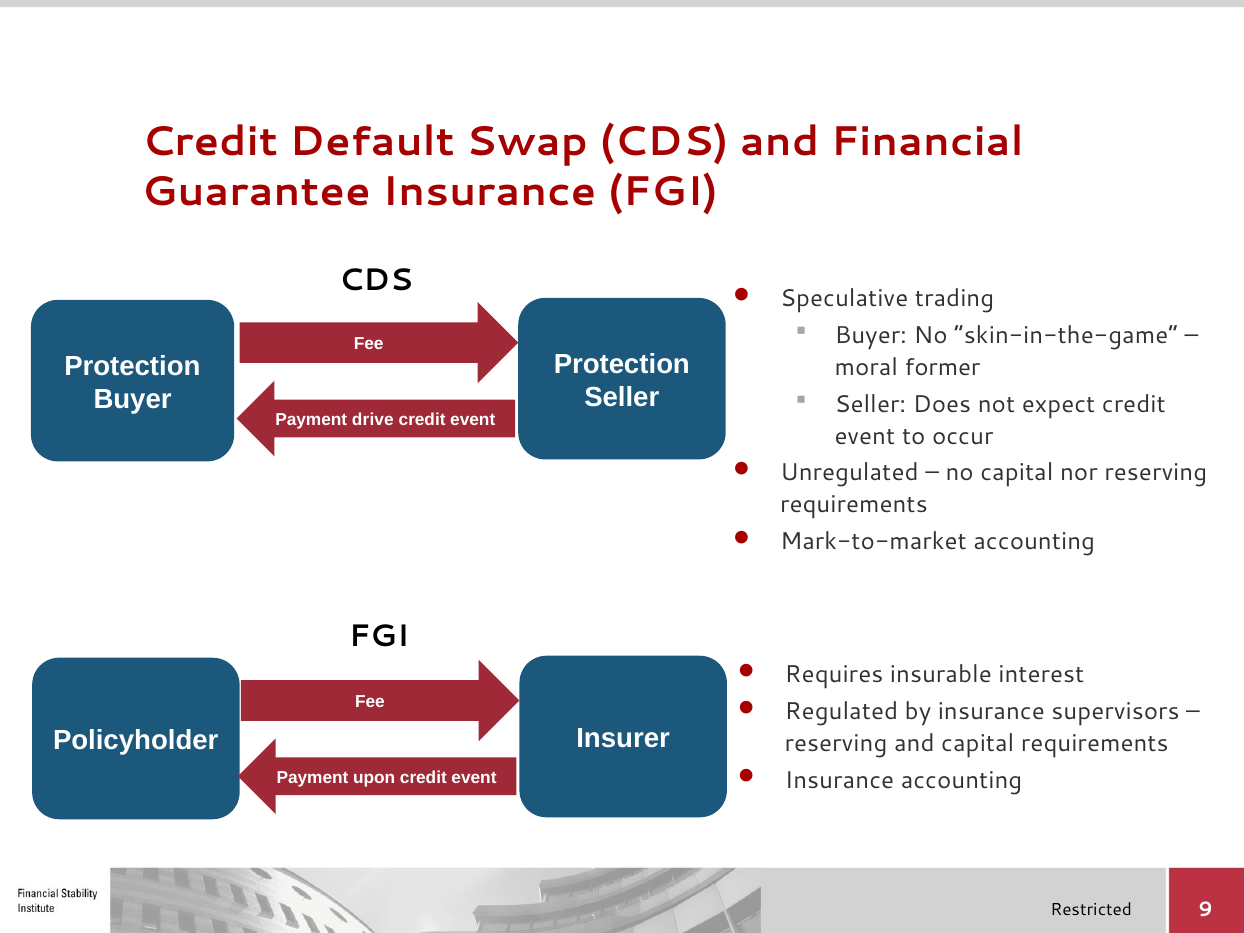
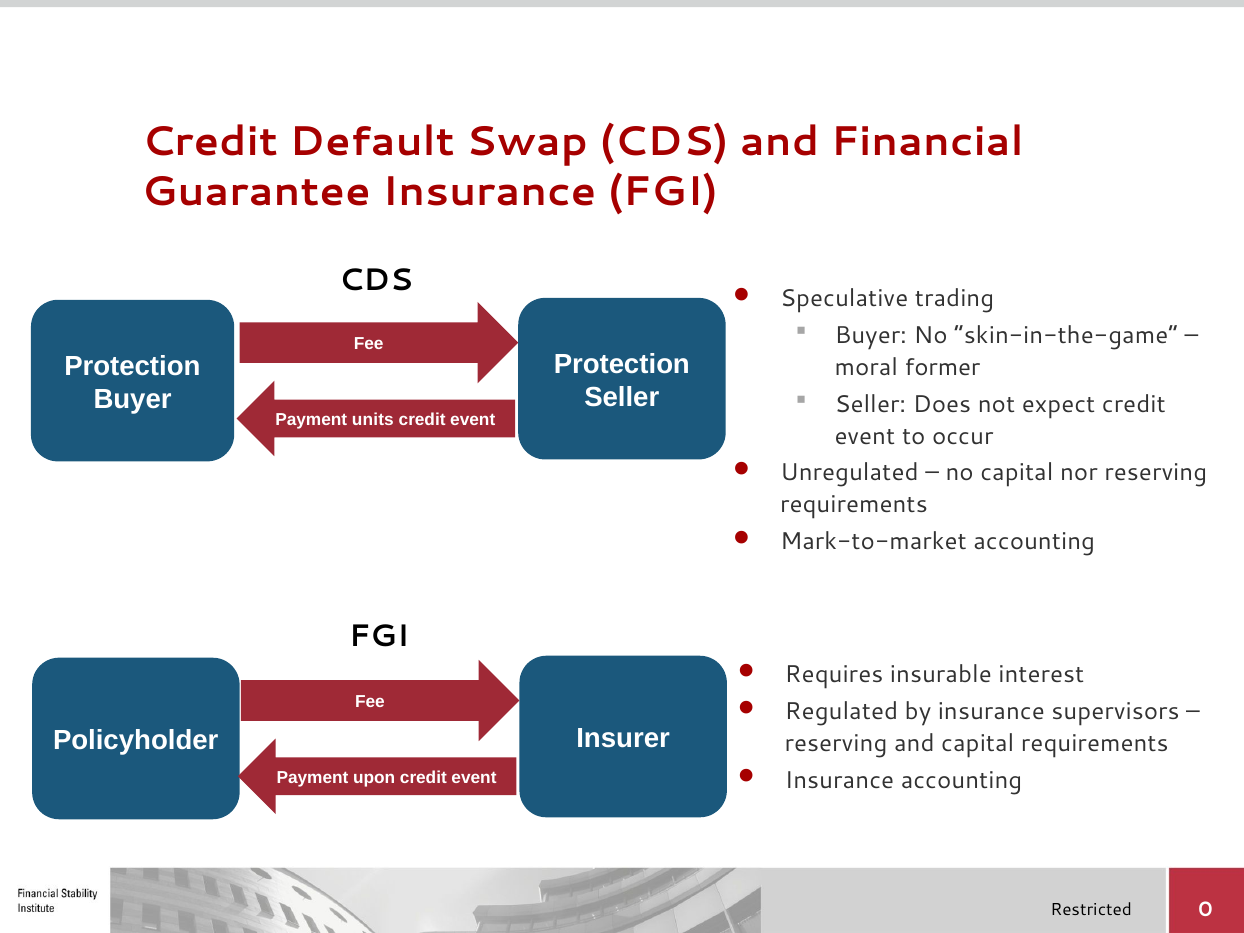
drive: drive -> units (373, 420)
9: 9 -> 0 (1206, 909)
